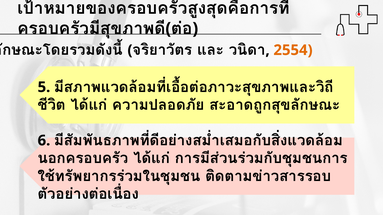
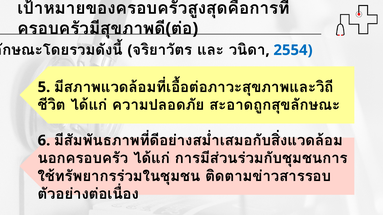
2554 colour: orange -> blue (293, 50)
